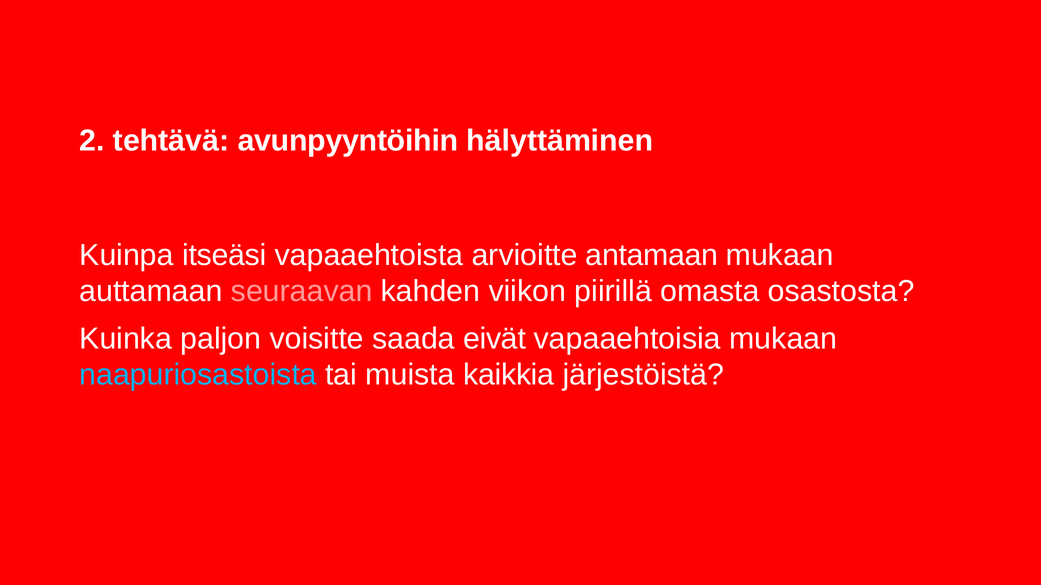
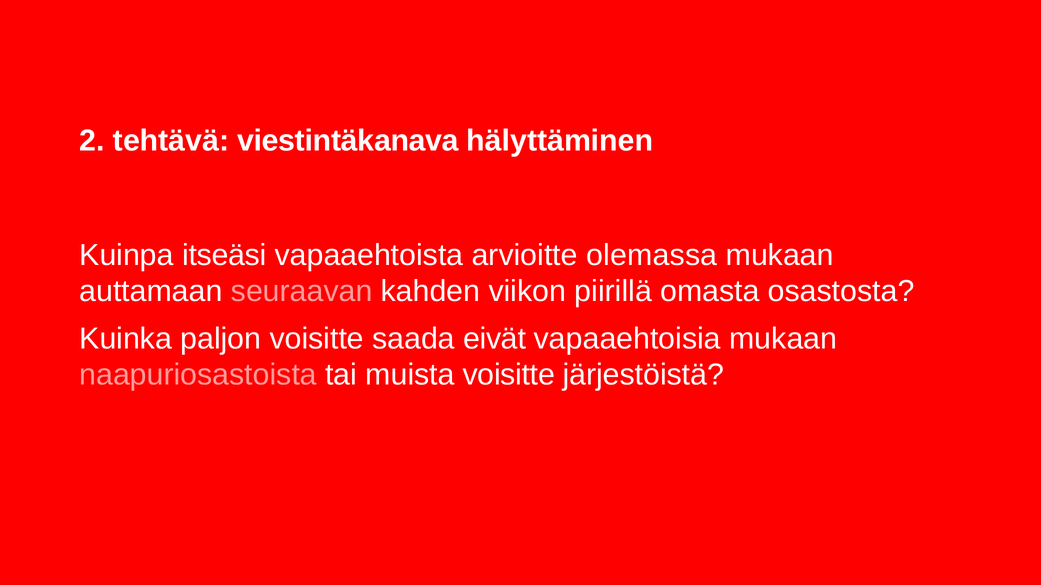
avunpyyntöihin: avunpyyntöihin -> viestintäkanava (348, 141)
antamaan: antamaan -> olemassa (652, 255)
naapuriosastoista colour: light blue -> pink (198, 375)
muista kaikkia: kaikkia -> voisitte (509, 375)
